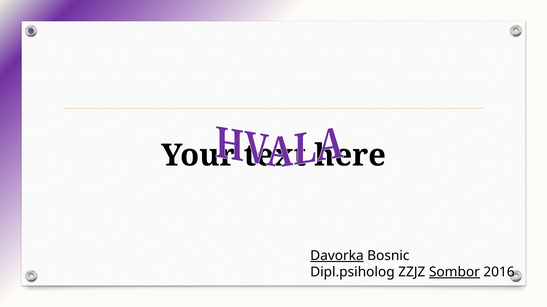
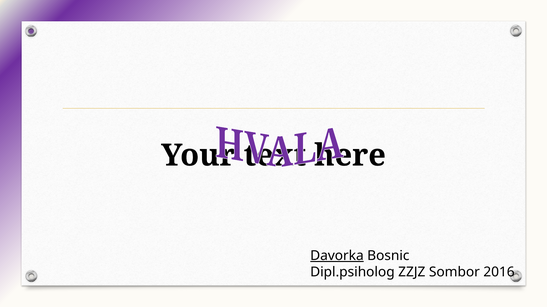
Sombor underline: present -> none (454, 273)
